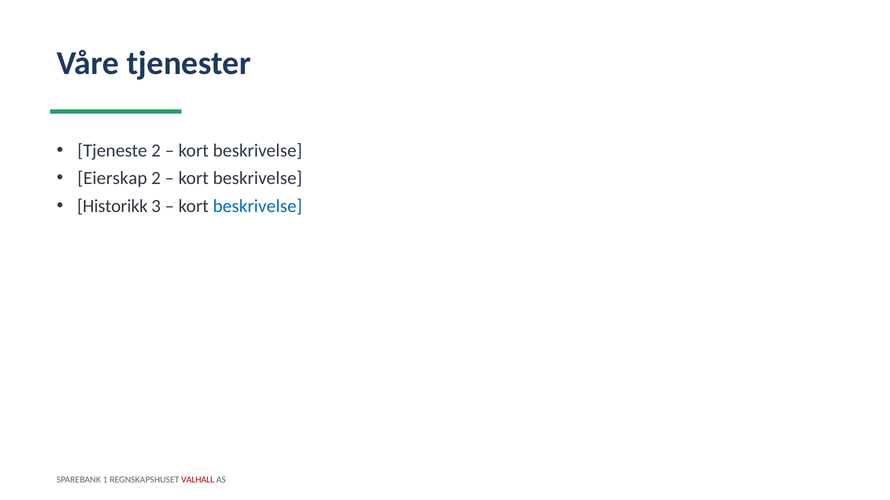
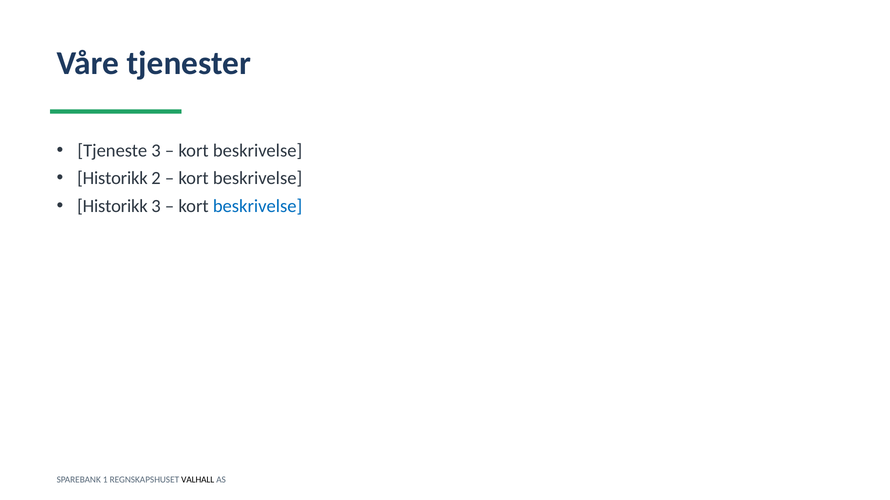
Tjeneste 2: 2 -> 3 (156, 151)
Eierskap: Eierskap -> Historikk (112, 179)
VALHALL colour: red -> black (198, 480)
